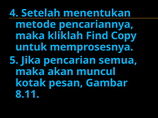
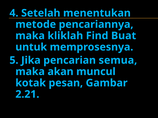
Copy: Copy -> Buat (124, 36)
8.11: 8.11 -> 2.21 (27, 95)
